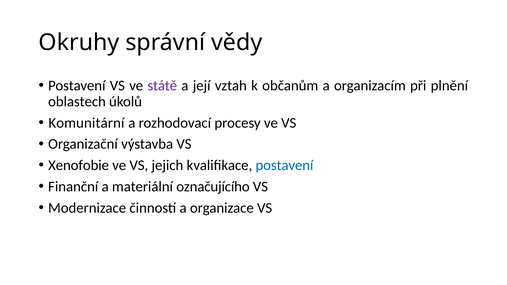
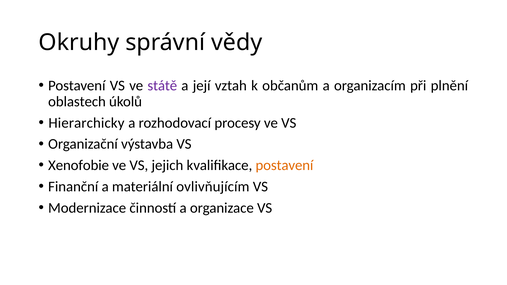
Komunitární: Komunitární -> Hierarchicky (86, 123)
postavení colour: blue -> orange (284, 165)
označujícího: označujícího -> ovlivňujícím (213, 187)
